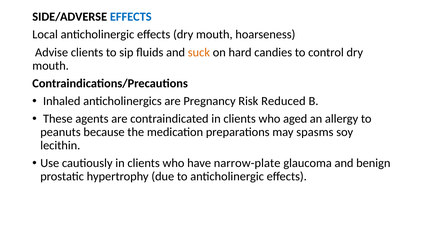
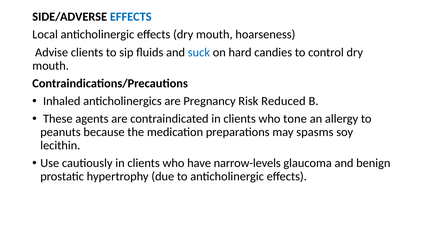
suck colour: orange -> blue (199, 52)
aged: aged -> tone (295, 119)
narrow-plate: narrow-plate -> narrow-levels (247, 164)
